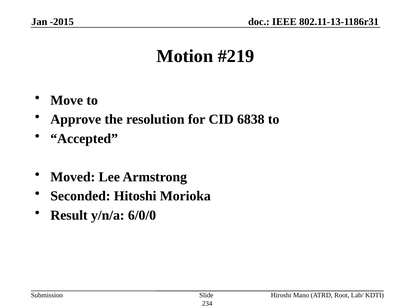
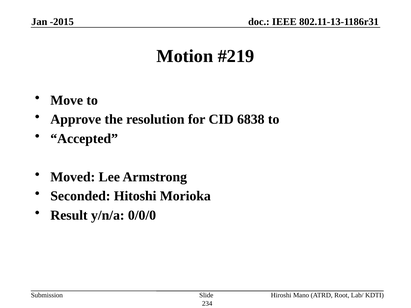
6/0/0: 6/0/0 -> 0/0/0 (142, 215)
